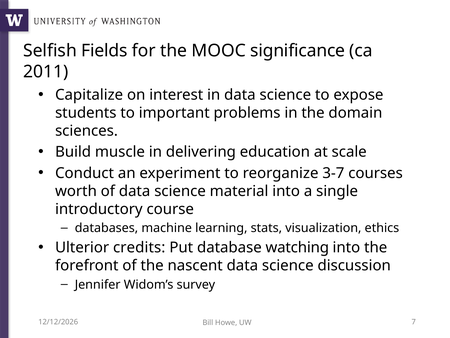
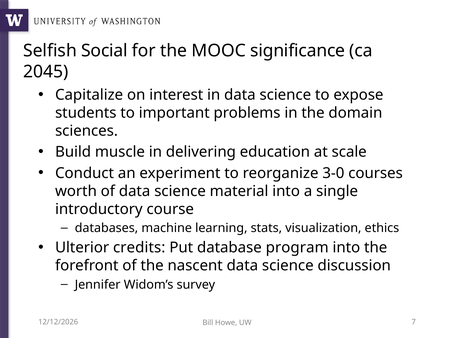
Fields: Fields -> Social (104, 51)
2011: 2011 -> 2045 (46, 72)
3-7: 3-7 -> 3-0 (333, 173)
watching: watching -> program (297, 247)
